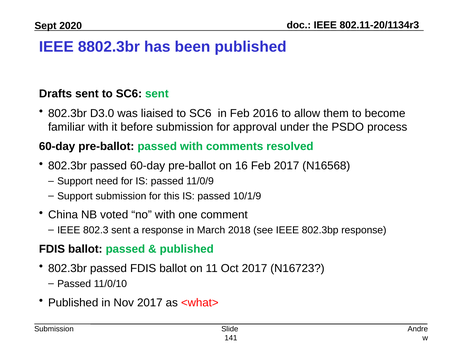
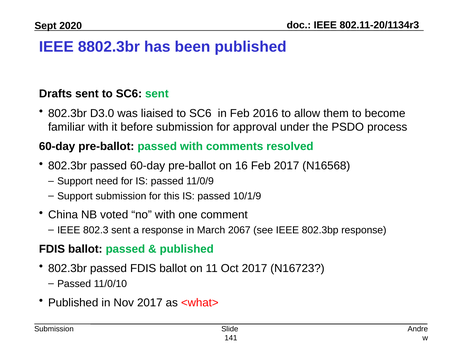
2018: 2018 -> 2067 (239, 231)
